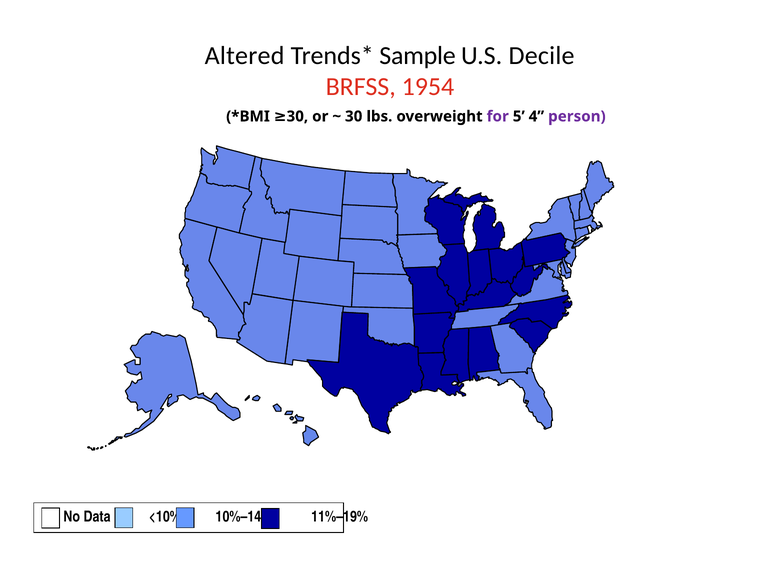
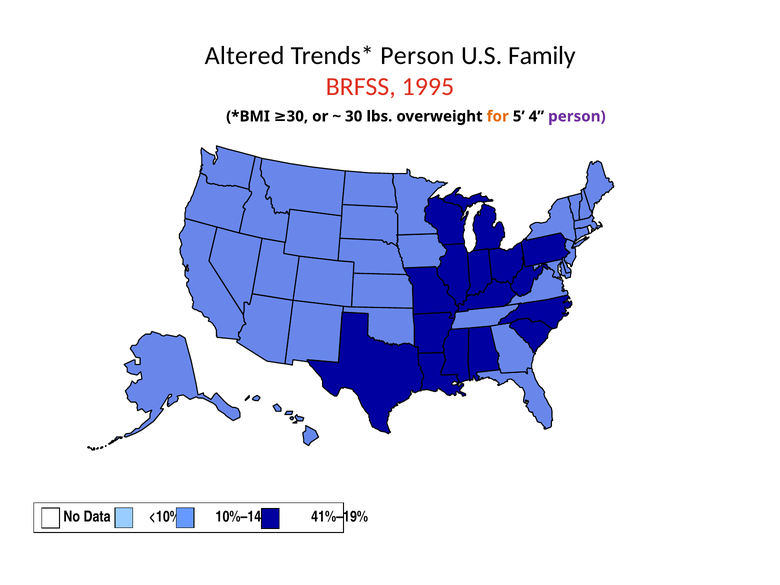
Sample: Sample -> Person (417, 56)
Decile: Decile -> Family (542, 56)
1954: 1954 -> 1995 (428, 87)
for colour: purple -> orange (498, 116)
11%–19%: 11%–19% -> 41%–19% (340, 517)
